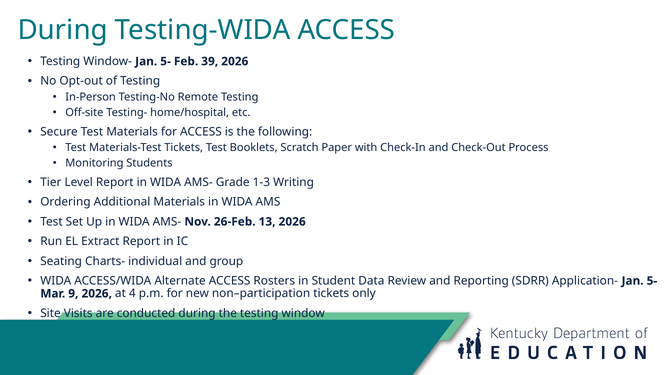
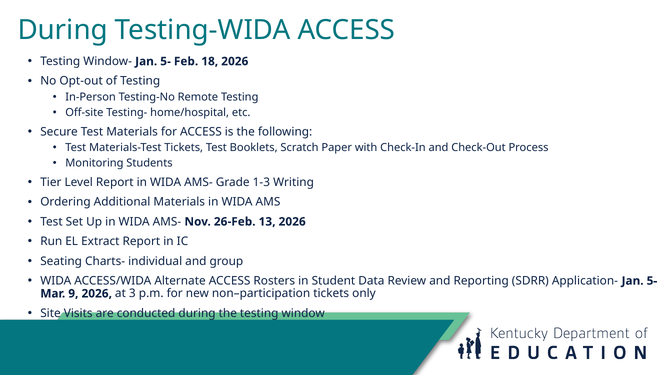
39: 39 -> 18 (210, 61)
4: 4 -> 3 (132, 294)
